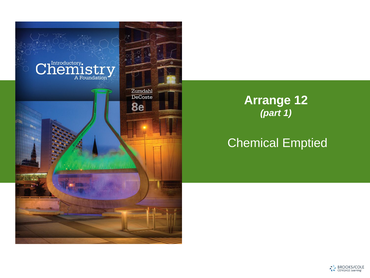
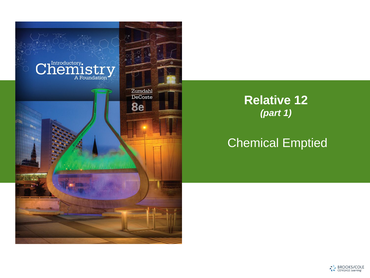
Arrange: Arrange -> Relative (267, 100)
